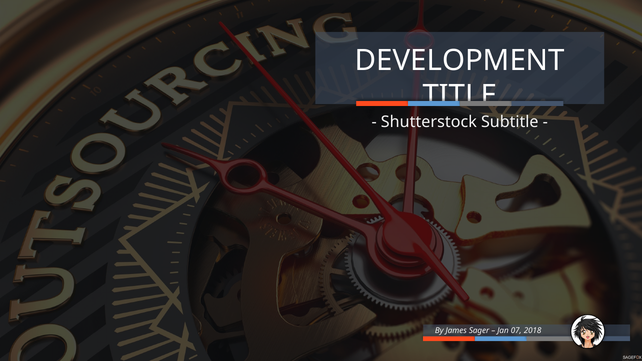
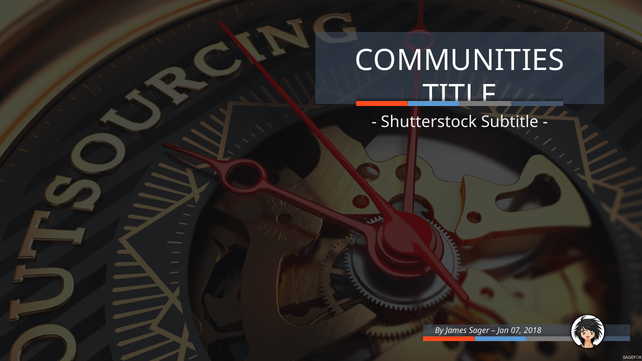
DEVELOPMENT: DEVELOPMENT -> COMMUNITIES (460, 60)
